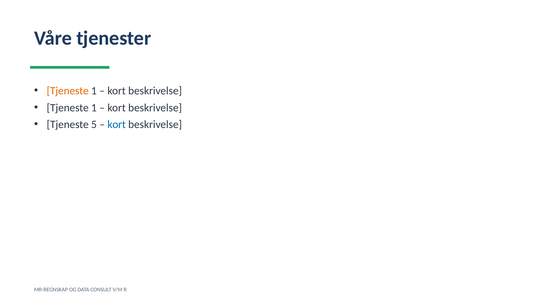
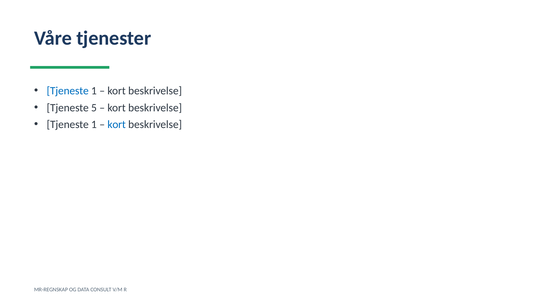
Tjeneste colour: orange -> blue (68, 91)
1: 1 -> 5 (94, 108)
5: 5 -> 1 (94, 124)
